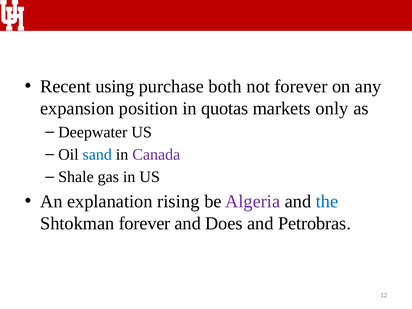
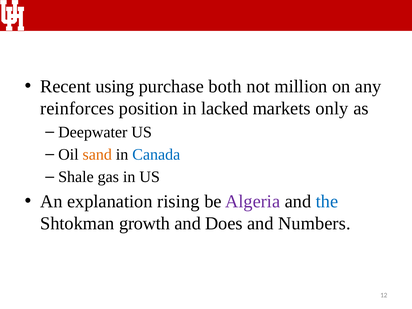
not forever: forever -> million (301, 86)
expansion: expansion -> reinforces (77, 108)
quotas: quotas -> lacked (225, 108)
sand colour: blue -> orange (97, 155)
Canada colour: purple -> blue (156, 155)
Shtokman forever: forever -> growth (145, 223)
Petrobras: Petrobras -> Numbers (314, 223)
